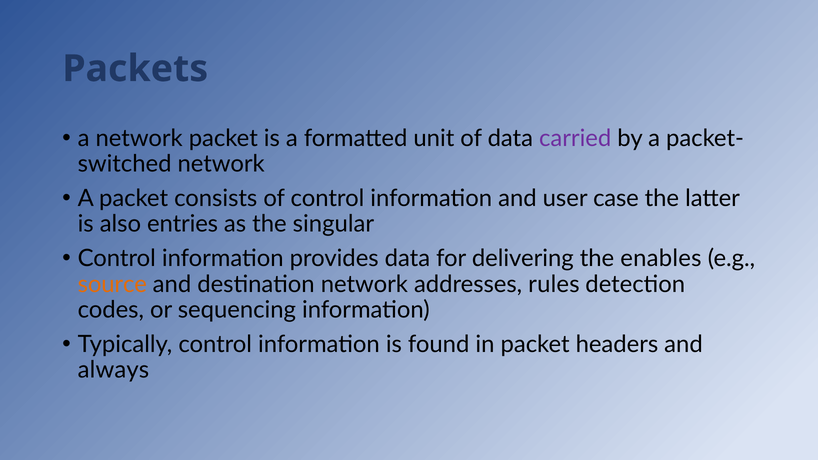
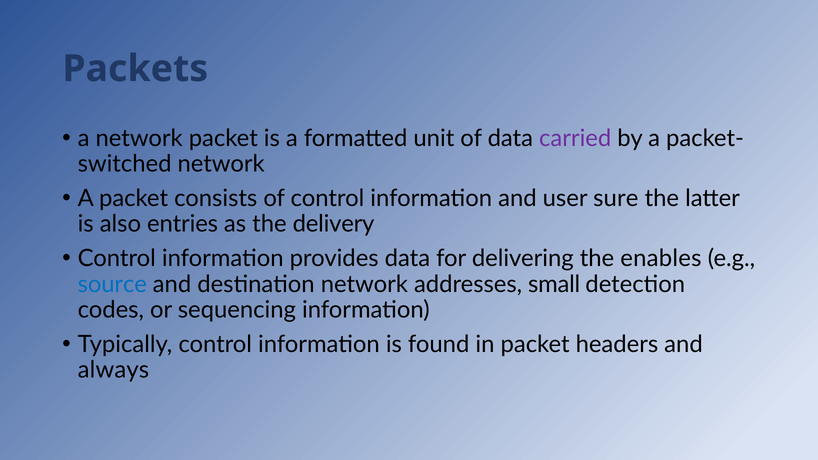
case: case -> sure (616, 198)
singular: singular -> delivery (334, 224)
source colour: orange -> blue (112, 284)
rules: rules -> small (554, 284)
